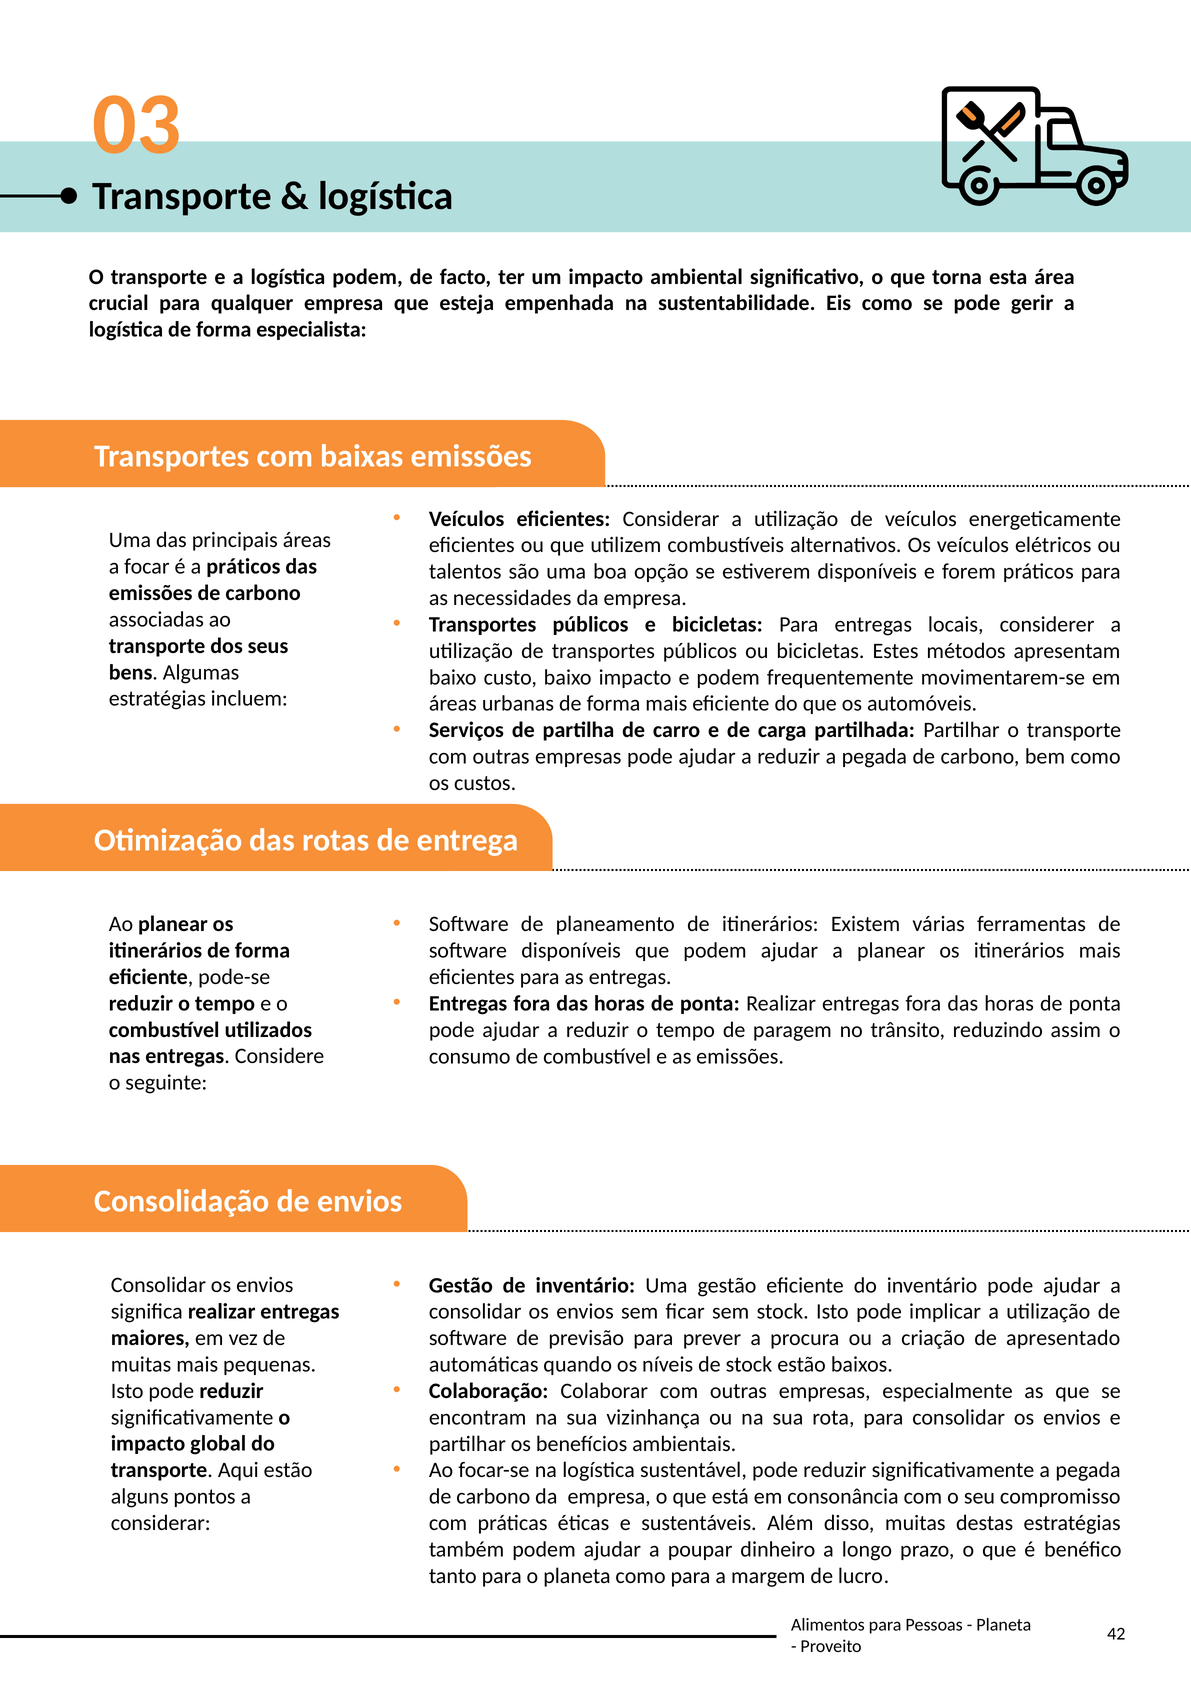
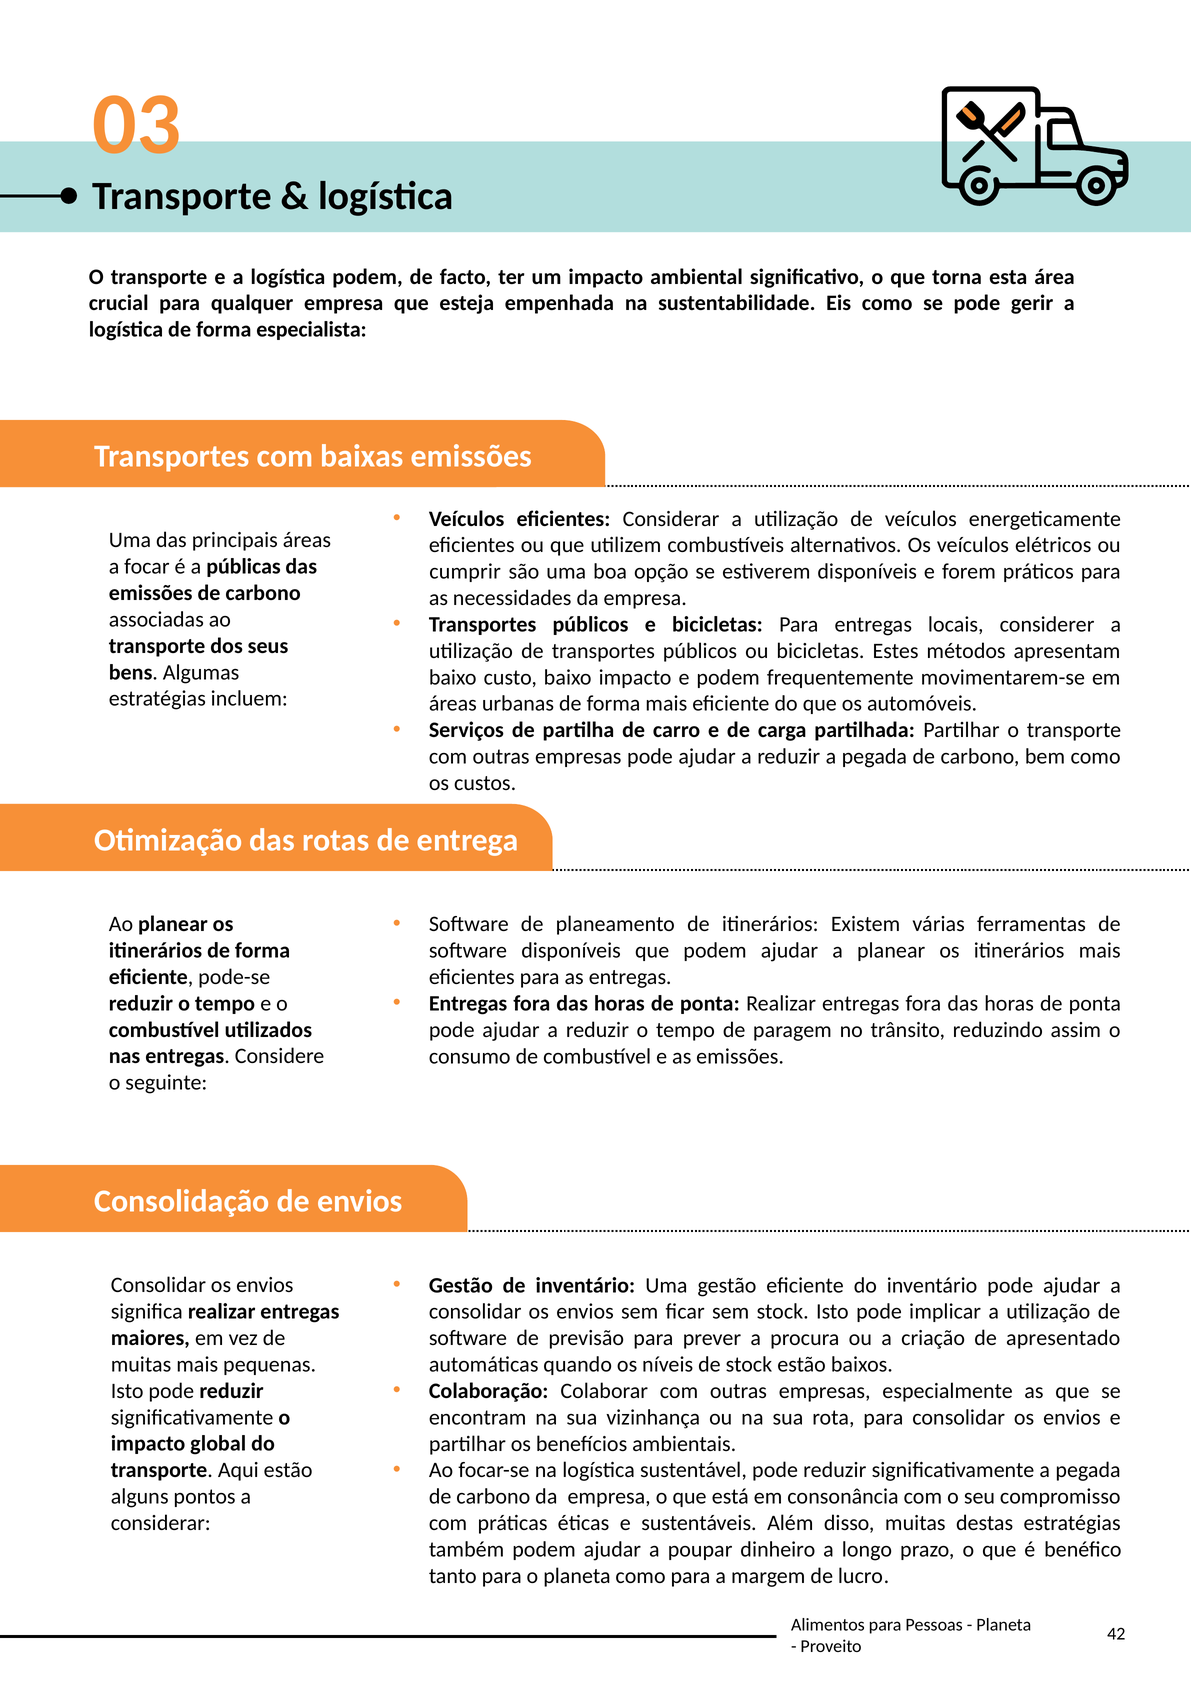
a práticos: práticos -> públicas (243, 567)
talentos: talentos -> cumprir (465, 572)
